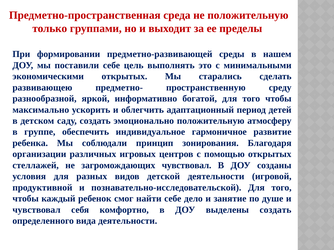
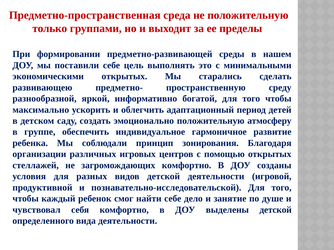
загромождающих чувствовал: чувствовал -> комфортно (187, 166)
выделены создать: создать -> детской (276, 210)
